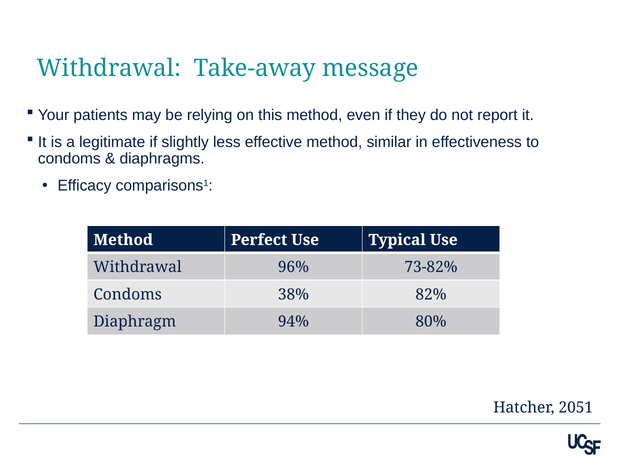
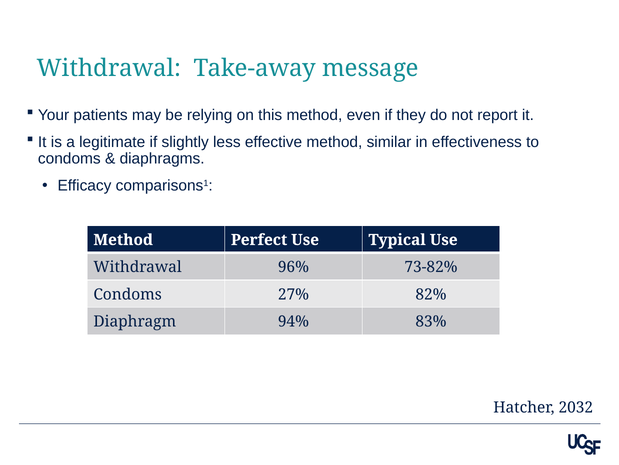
38%: 38% -> 27% (293, 294)
80%: 80% -> 83% (431, 321)
2051: 2051 -> 2032 (576, 407)
